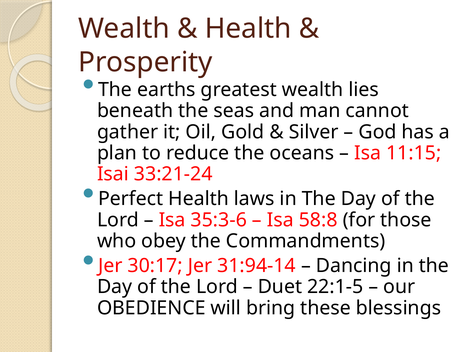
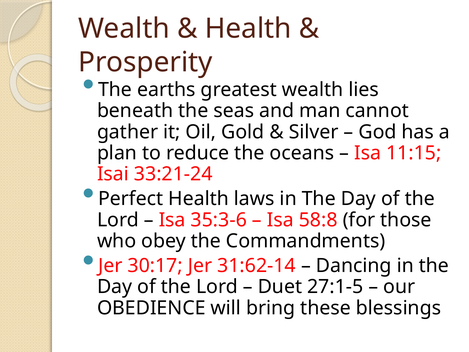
31:94-14: 31:94-14 -> 31:62-14 (257, 266)
22:1-5: 22:1-5 -> 27:1-5 (335, 287)
